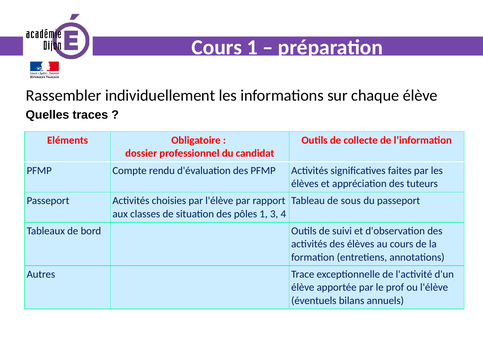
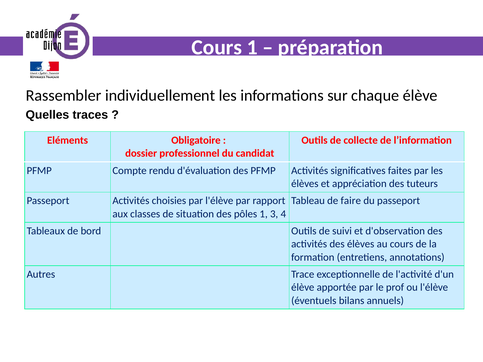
sous: sous -> faire (351, 201)
